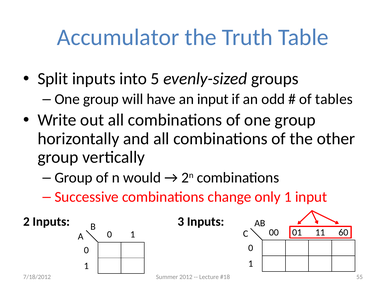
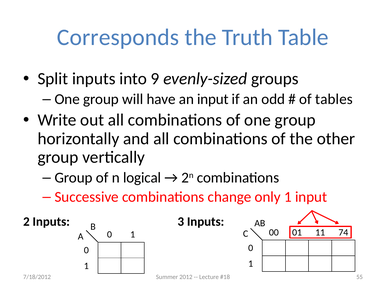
Accumulator: Accumulator -> Corresponds (118, 37)
5: 5 -> 9 (155, 79)
would: would -> logical (142, 177)
60: 60 -> 74 (343, 232)
